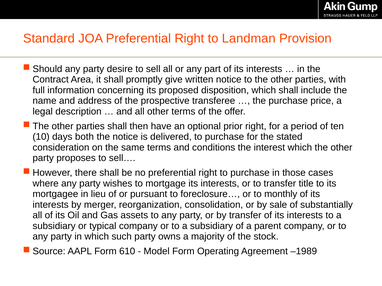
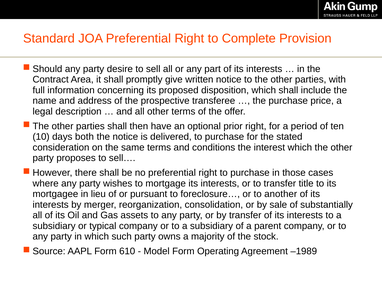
Landman: Landman -> Complete (249, 38)
monthly: monthly -> another (281, 194)
